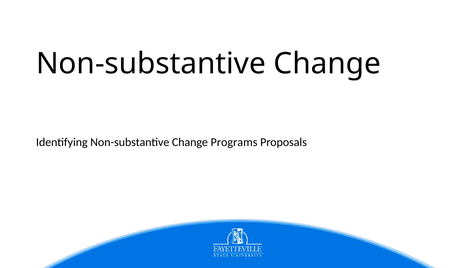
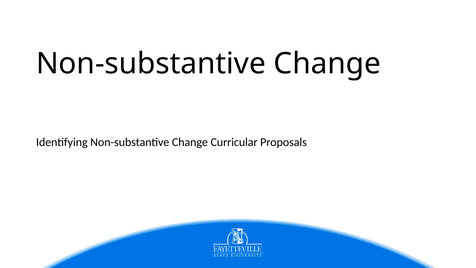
Programs: Programs -> Curricular (234, 142)
